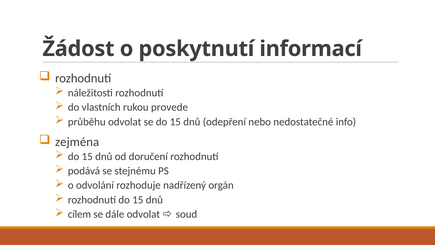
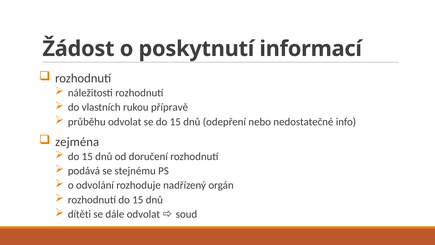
provede: provede -> přípravě (170, 107)
cílem: cílem -> dítěti (79, 214)
